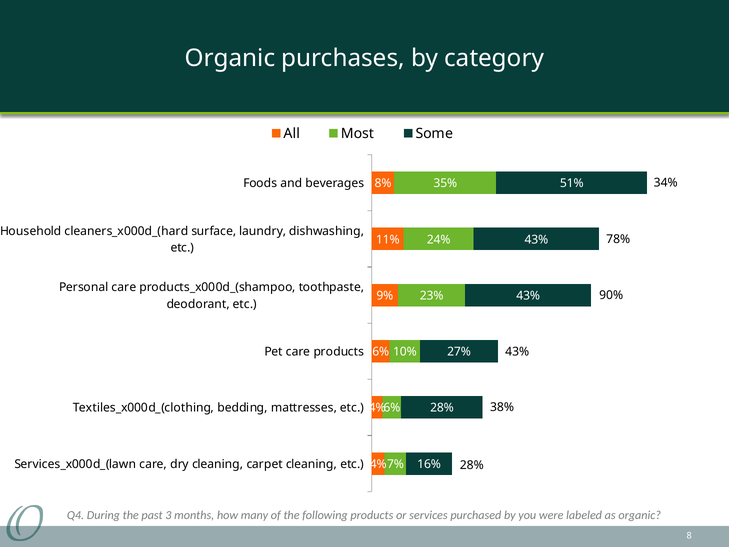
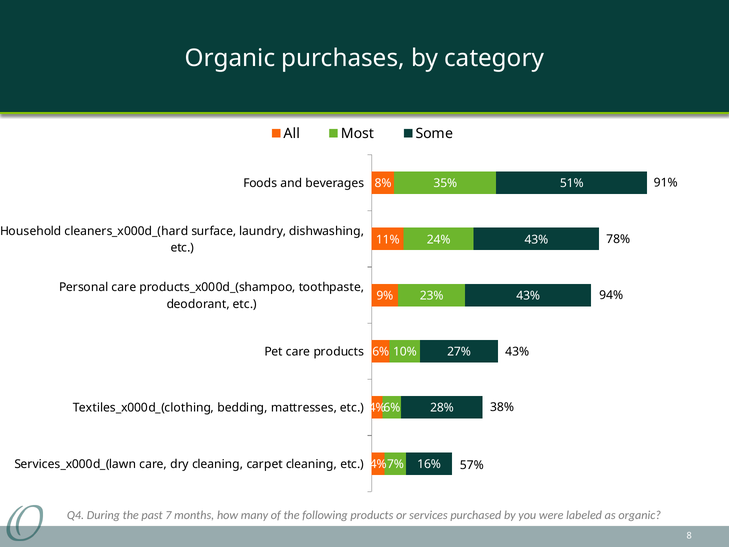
34%: 34% -> 91% (666, 183)
90%: 90% -> 94% (611, 295)
28%: 28% -> 57% (472, 465)
3: 3 -> 7 (168, 515)
